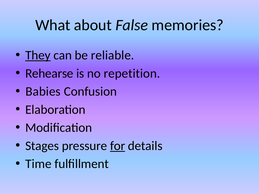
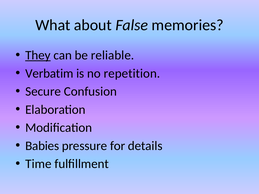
Rehearse: Rehearse -> Verbatim (49, 73)
Babies: Babies -> Secure (43, 92)
Stages: Stages -> Babies (42, 146)
for underline: present -> none (118, 146)
